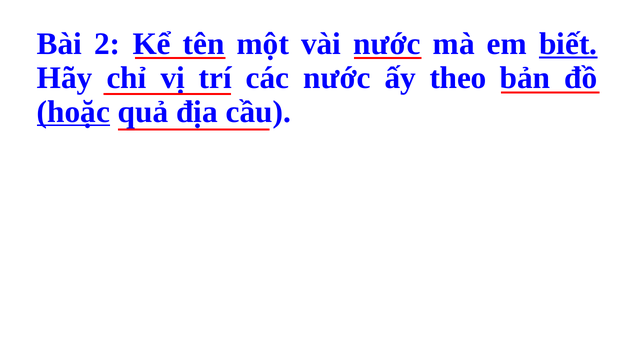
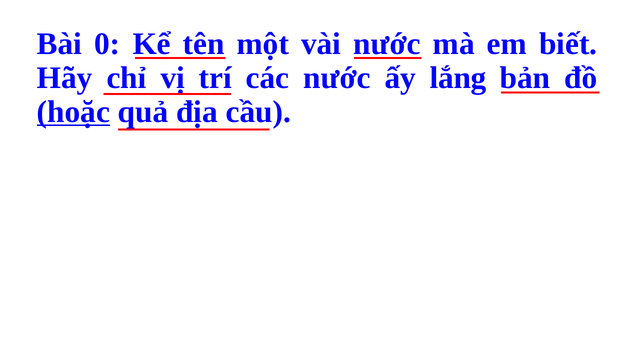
2: 2 -> 0 (107, 44)
biết underline: present -> none (568, 44)
theo: theo -> lắng (458, 78)
